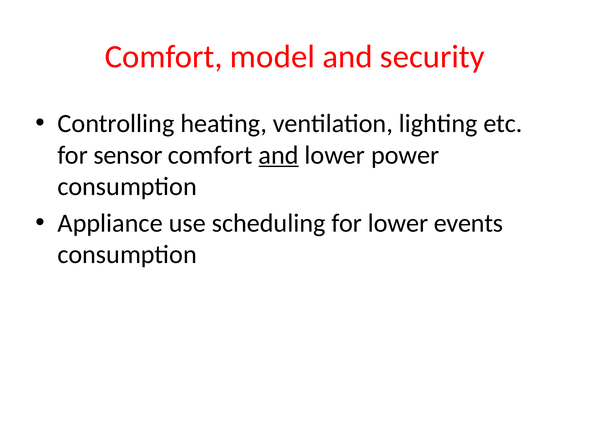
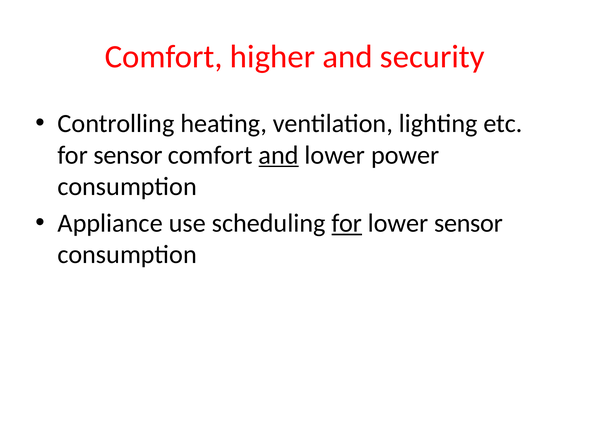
model: model -> higher (273, 57)
for underline: none -> present (347, 223)
lower events: events -> sensor (469, 223)
